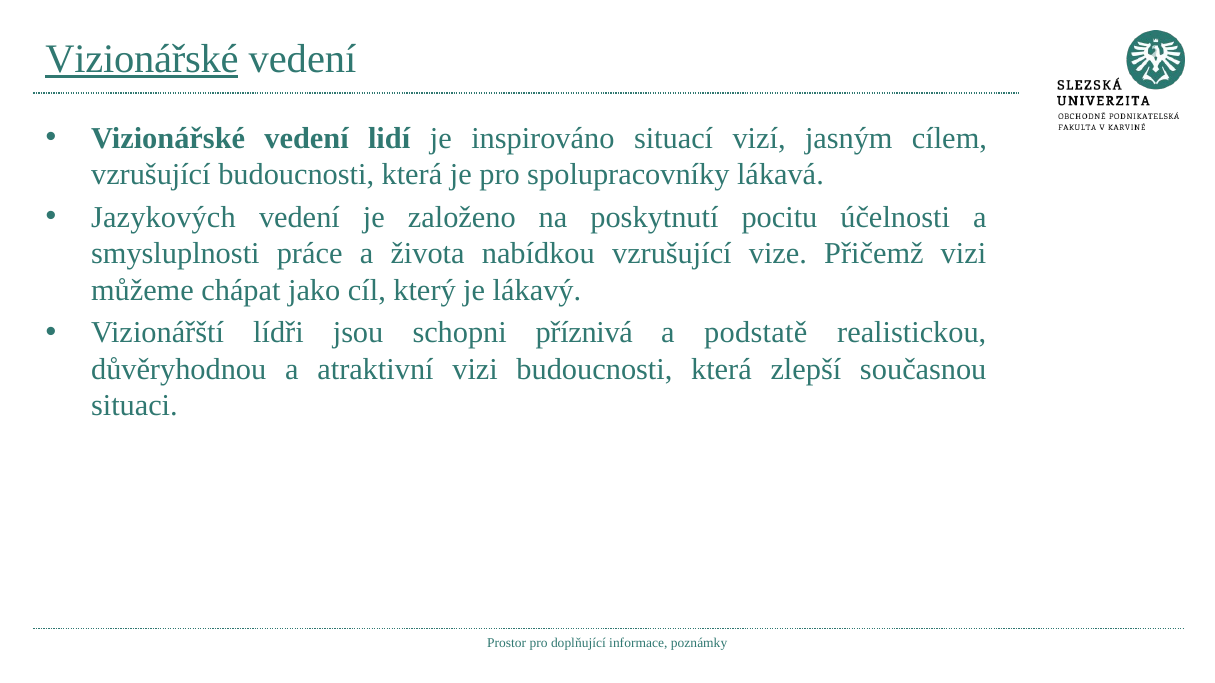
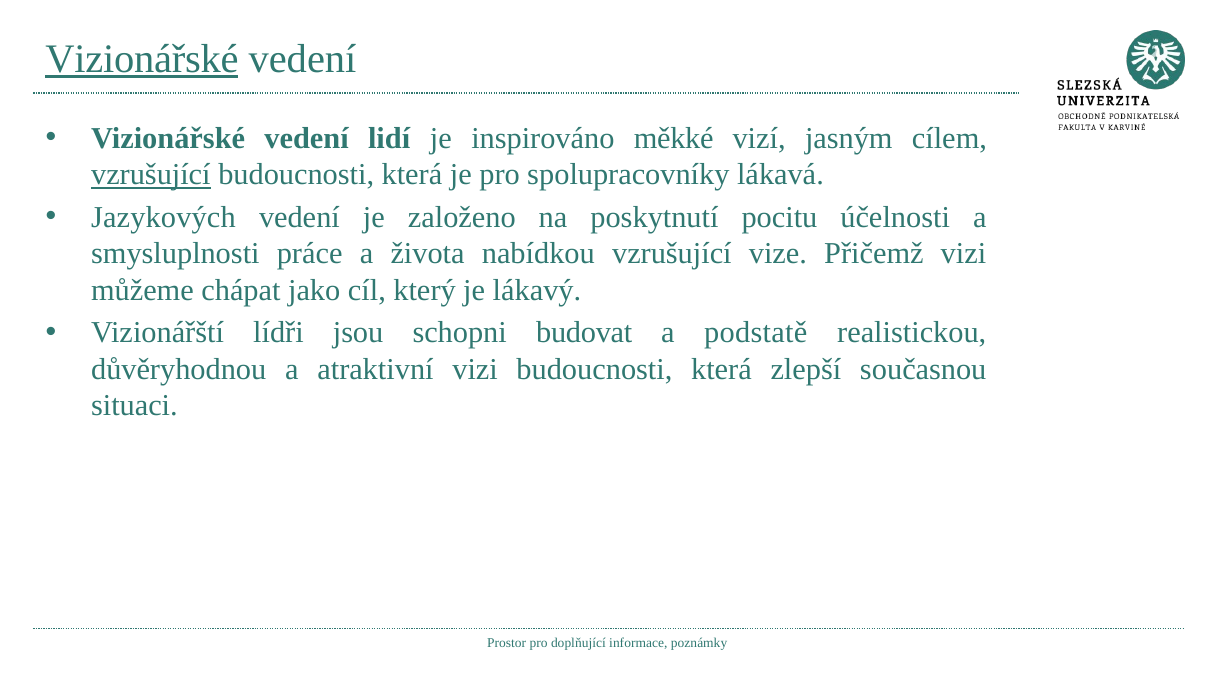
situací: situací -> měkké (674, 139)
vzrušující underline: none -> present (151, 175)
příznivá: příznivá -> budovat (584, 333)
